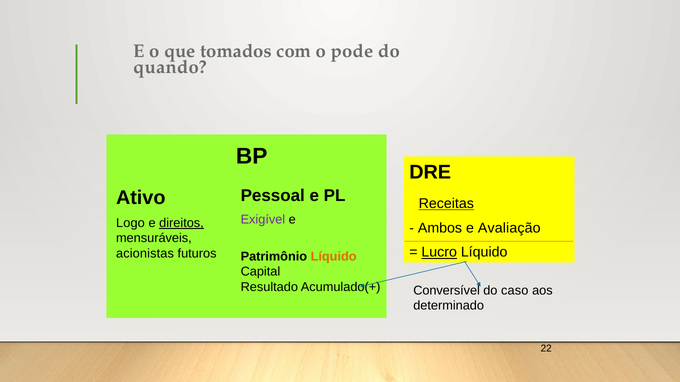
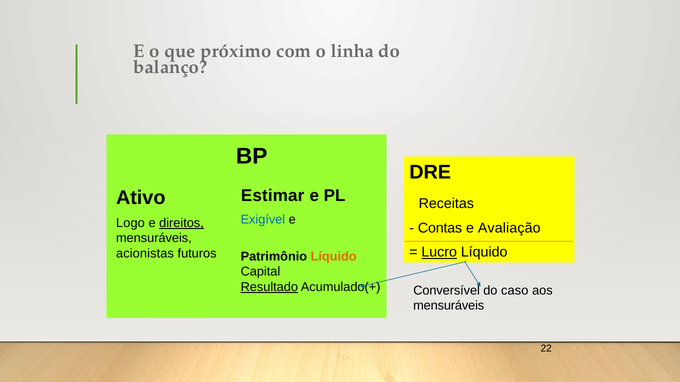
tomados: tomados -> próximo (236, 51)
pode: pode -> linha (352, 51)
quando: quando -> balanço (170, 67)
Pessoal: Pessoal -> Estimar (273, 196)
Receitas underline: present -> none (446, 204)
Exigível colour: purple -> blue (263, 220)
Ambos: Ambos -> Contas (440, 229)
Resultado underline: none -> present (269, 287)
determinado: determinado -> mensuráveis (449, 306)
